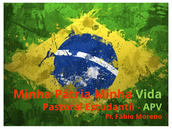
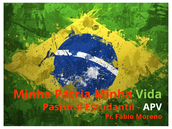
APV colour: light green -> white (152, 107)
